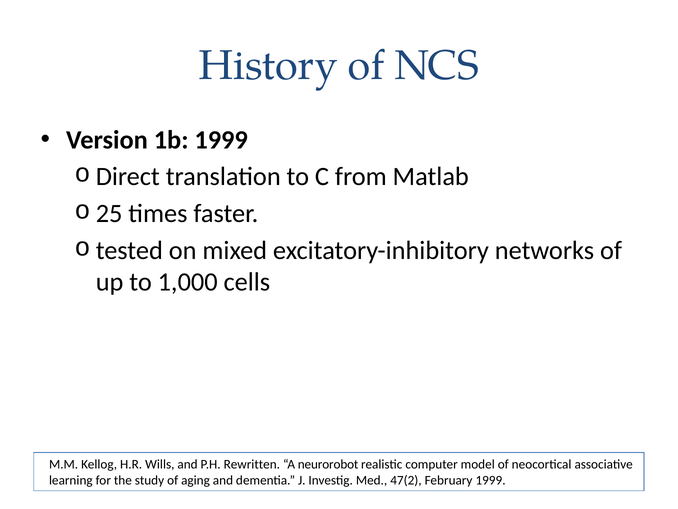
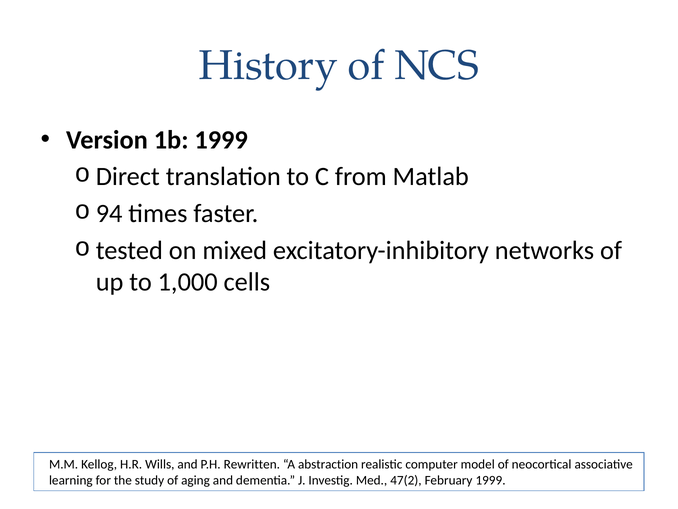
25: 25 -> 94 (109, 213)
neurorobot: neurorobot -> abstraction (328, 464)
